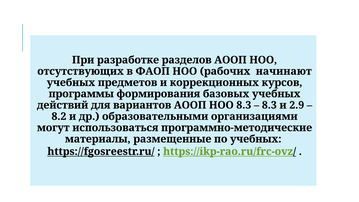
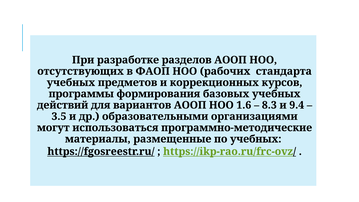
начинают: начинают -> стандарта (284, 71)
НОО 8.3: 8.3 -> 1.6 (244, 105)
2.9: 2.9 -> 9.4 (297, 105)
8.2: 8.2 -> 3.5 (59, 116)
